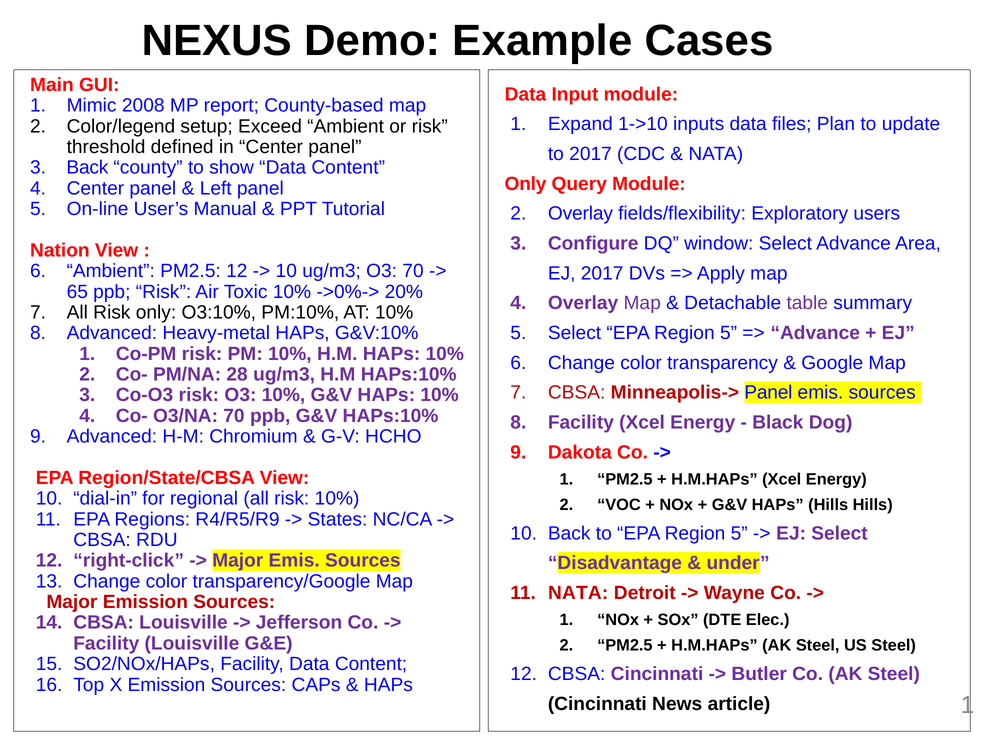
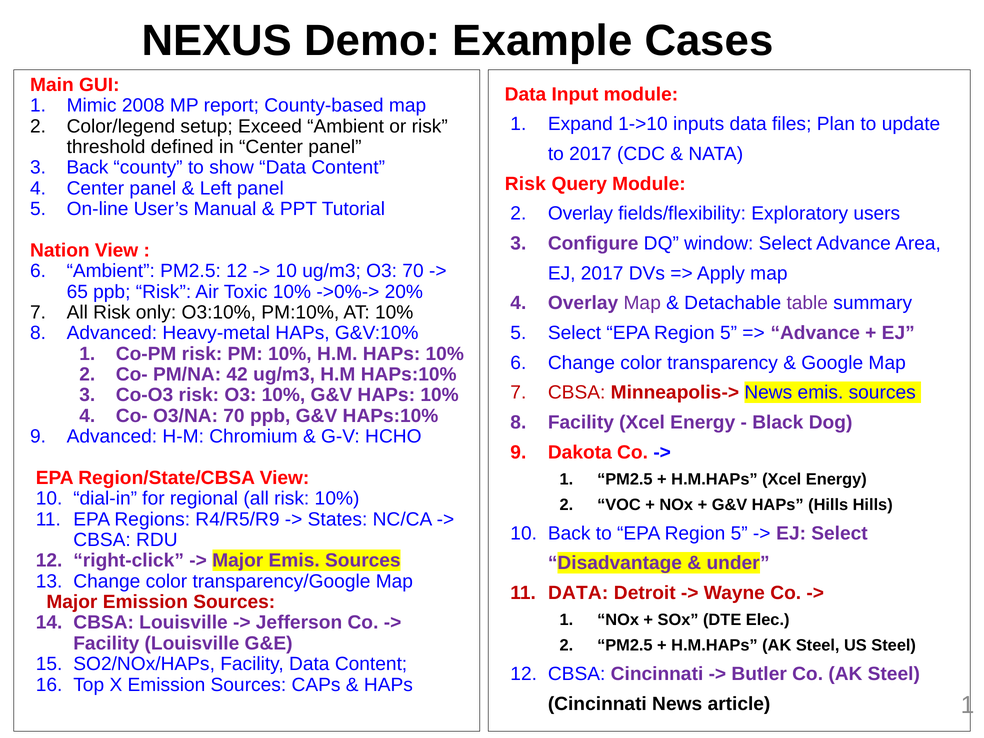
Only: Only -> Risk (525, 184)
28: 28 -> 42 (237, 374)
Minneapolis-> Panel: Panel -> News (768, 393)
NATA: NATA -> DATA (578, 593)
